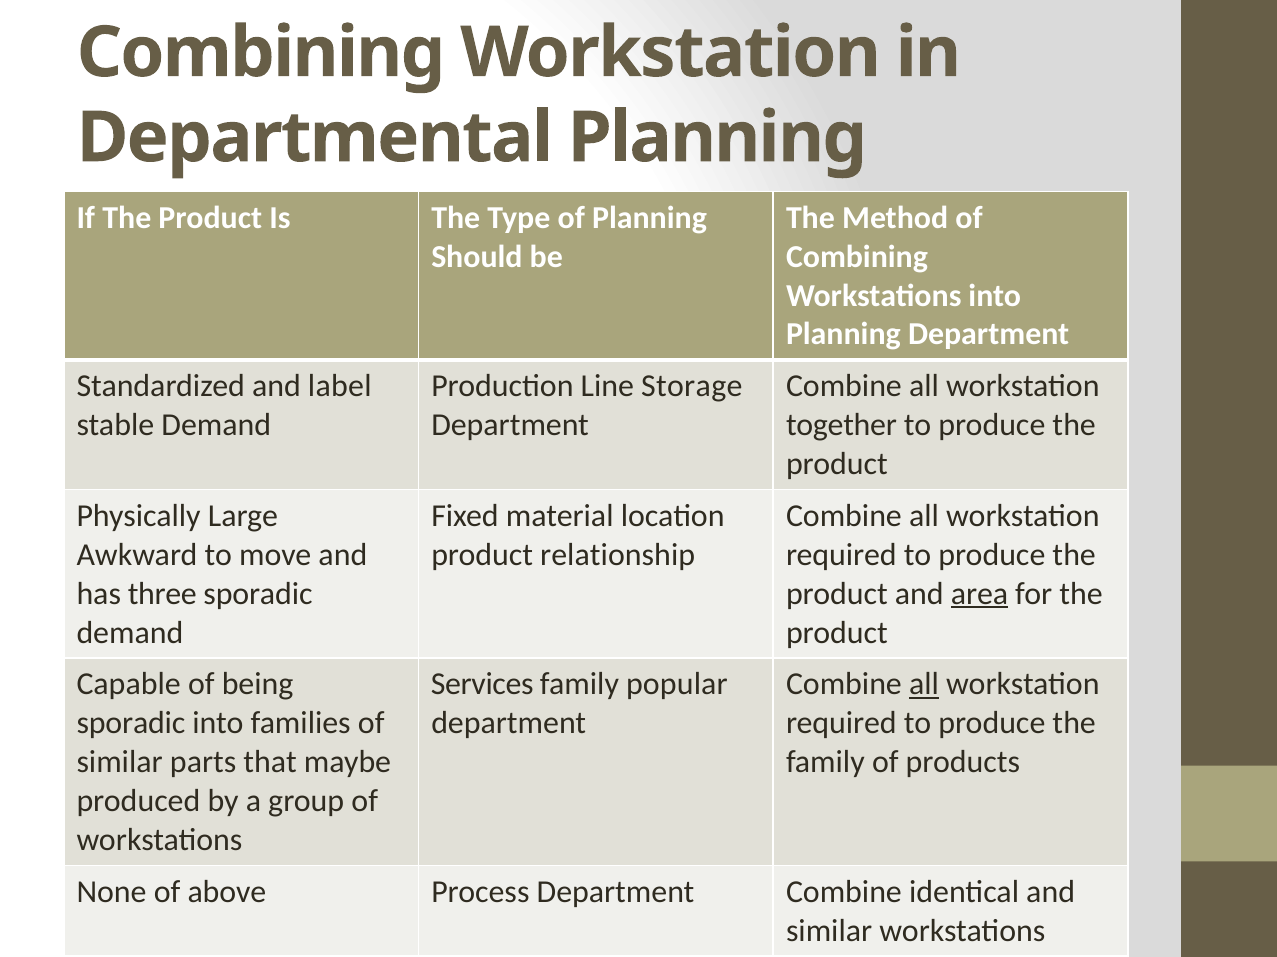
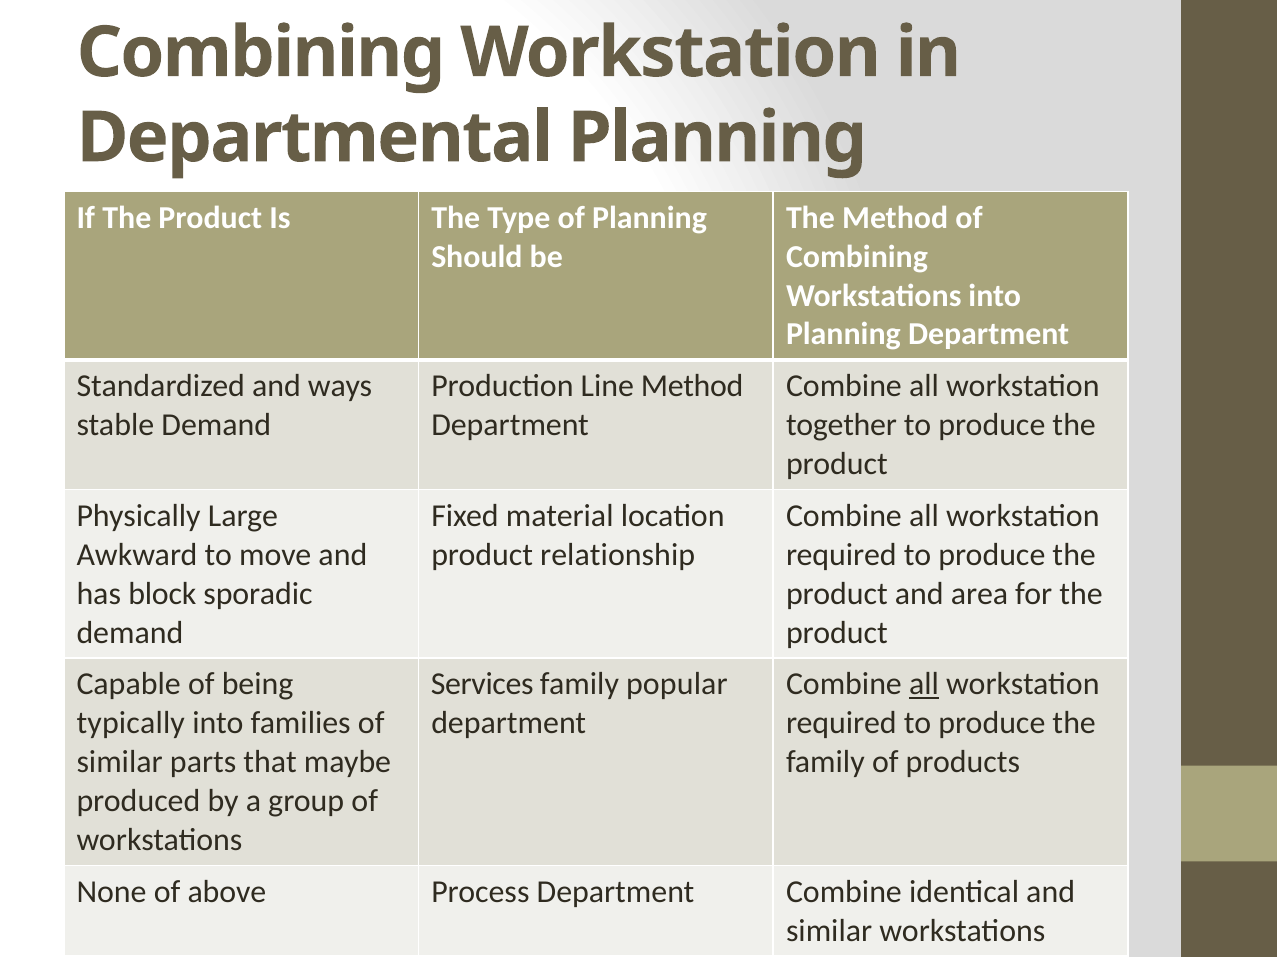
label: label -> ways (340, 386)
Line Storage: Storage -> Method (692, 386)
three: three -> block (162, 594)
area underline: present -> none (980, 594)
sporadic: sporadic -> typically (131, 724)
